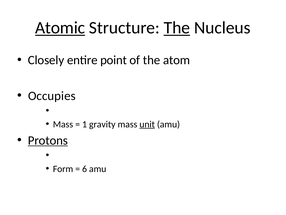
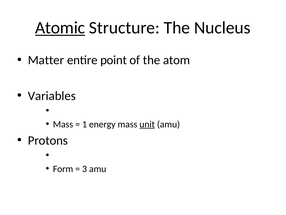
The underline: present -> none (177, 28)
Closely: Closely -> Matter (46, 60)
Occupies: Occupies -> Variables (52, 96)
gravity: gravity -> energy (102, 124)
Protons underline: present -> none (48, 140)
6: 6 -> 3 (85, 168)
